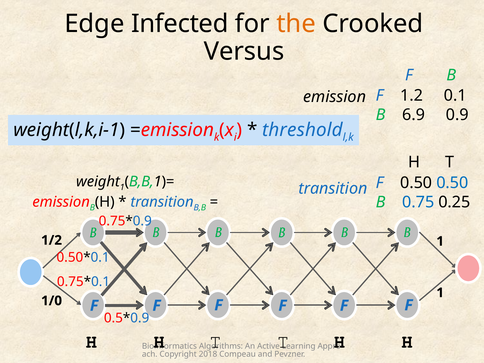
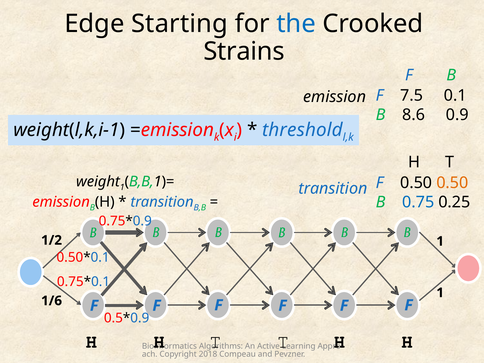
Infected: Infected -> Starting (180, 24)
the colour: orange -> blue (296, 24)
Versus: Versus -> Strains (244, 51)
1.2: 1.2 -> 7.5 (412, 95)
6.9: 6.9 -> 8.6 (414, 115)
0.50 colour: blue -> orange (452, 183)
1/0: 1/0 -> 1/6 (52, 301)
